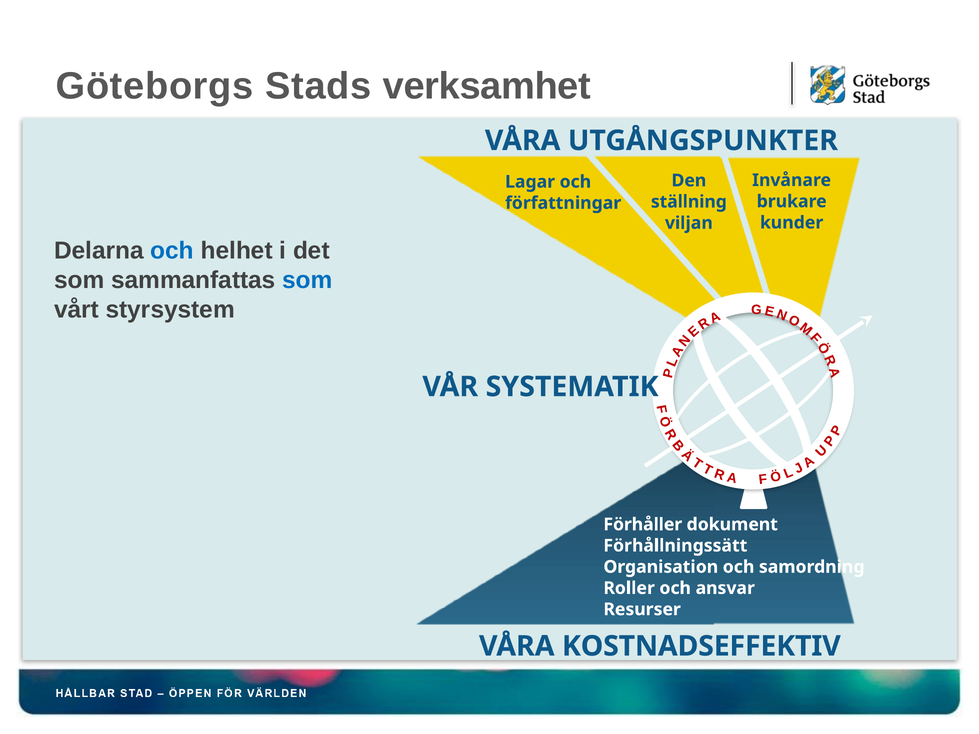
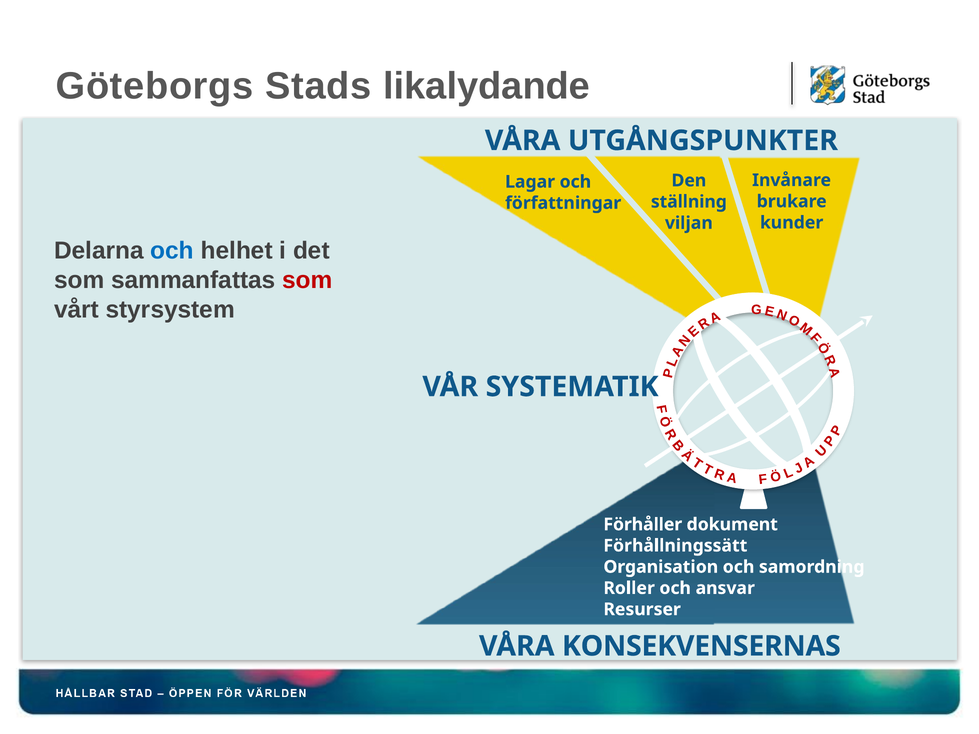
verksamhet: verksamhet -> likalydande (487, 86)
som colour: blue -> red (307, 280)
KOSTNADSEFFEKTIV: KOSTNADSEFFEKTIV -> KONSEKVENSERNAS (701, 646)
